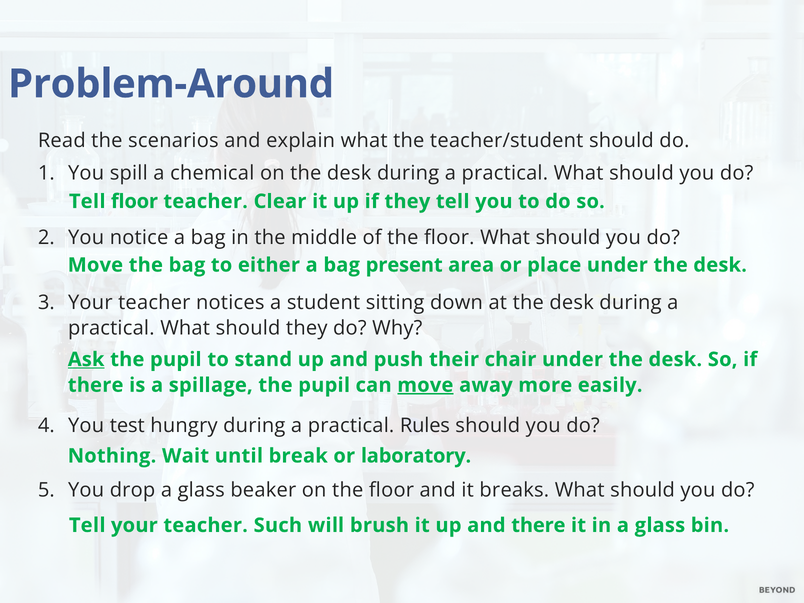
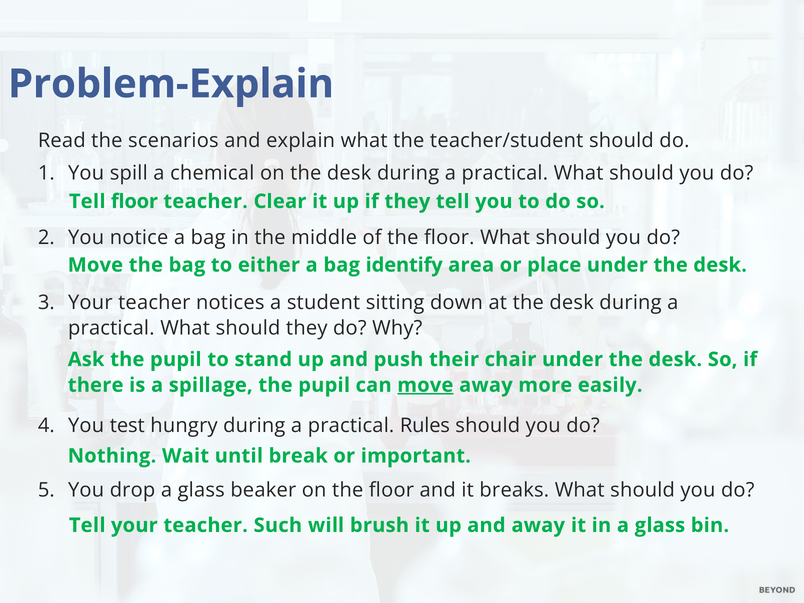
Problem-Around: Problem-Around -> Problem-Explain (171, 84)
present: present -> identify (404, 265)
Ask underline: present -> none (86, 359)
laboratory: laboratory -> important (416, 456)
and there: there -> away (538, 525)
